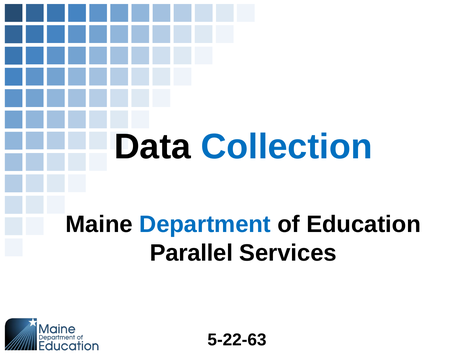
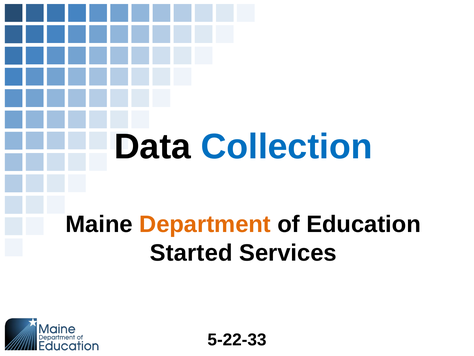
Department colour: blue -> orange (205, 224)
Parallel: Parallel -> Started (191, 253)
5-22-63: 5-22-63 -> 5-22-33 (237, 339)
